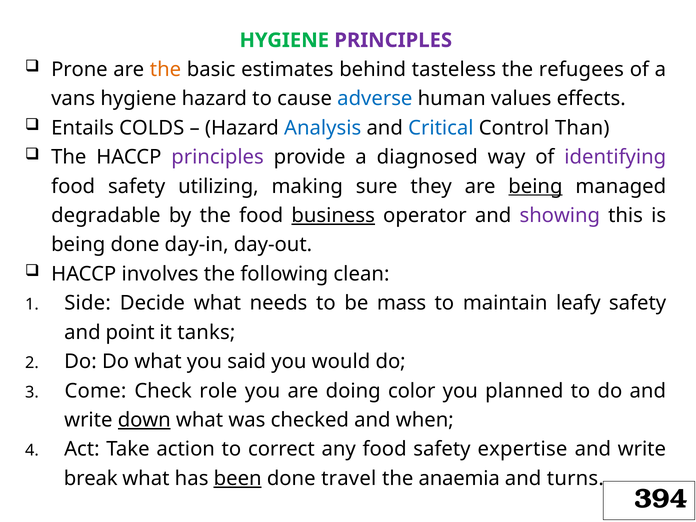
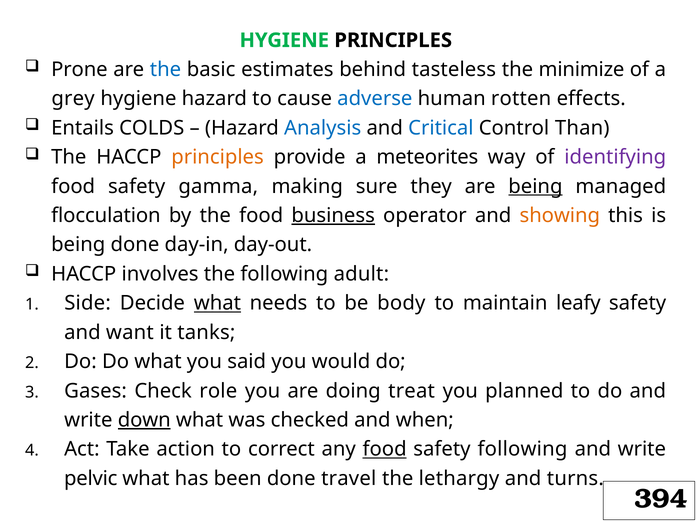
PRINCIPLES colour: purple -> black (393, 40)
the colour: orange -> blue (166, 70)
refugees: refugees -> minimize (582, 70)
vans: vans -> grey (73, 99)
values: values -> rotten (521, 99)
principles colour: purple -> orange (218, 157)
diagnosed: diagnosed -> meteorites (427, 157)
utilizing: utilizing -> gamma (218, 186)
degradable: degradable -> flocculation (106, 216)
showing colour: purple -> orange (560, 216)
clean: clean -> adult (361, 274)
what underline: none -> present (217, 303)
mass: mass -> body (401, 303)
point: point -> want (130, 332)
Come: Come -> Gases (96, 391)
color: color -> treat (412, 391)
food underline: none -> present (385, 449)
safety expertise: expertise -> following (522, 449)
break: break -> pelvic (91, 478)
been underline: present -> none (238, 478)
anaemia: anaemia -> lethargy (459, 478)
